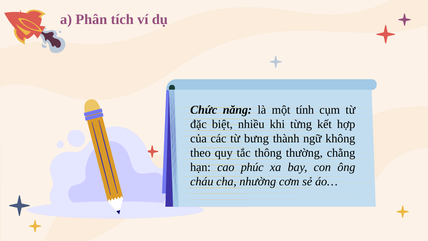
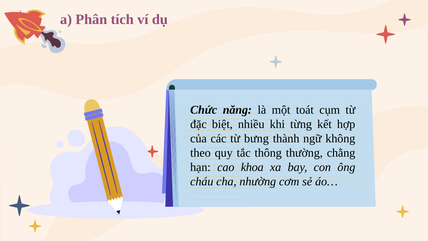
tính: tính -> toát (305, 110)
phúc: phúc -> khoa (252, 167)
